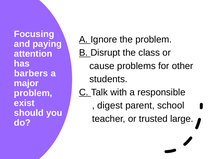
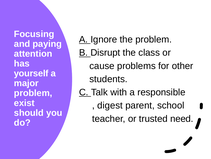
barbers: barbers -> yourself (31, 73)
large: large -> need (182, 118)
